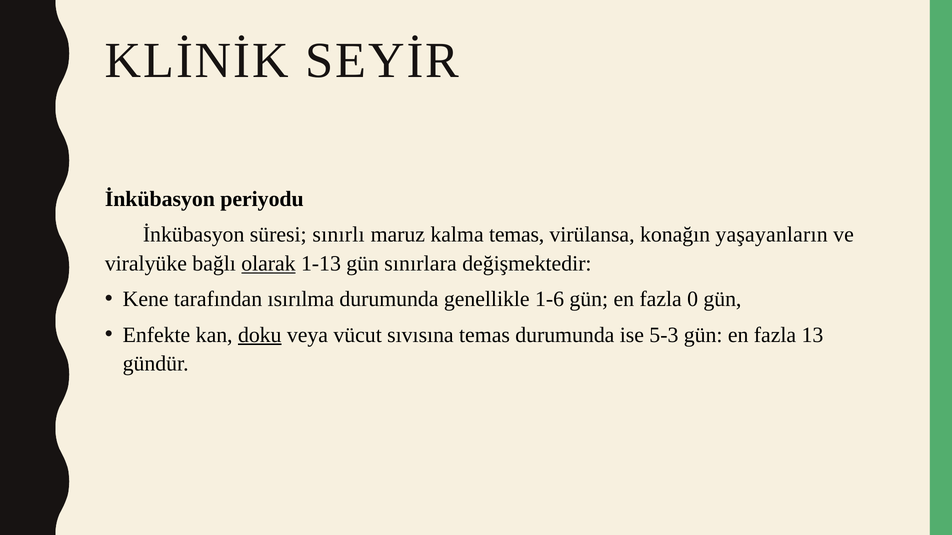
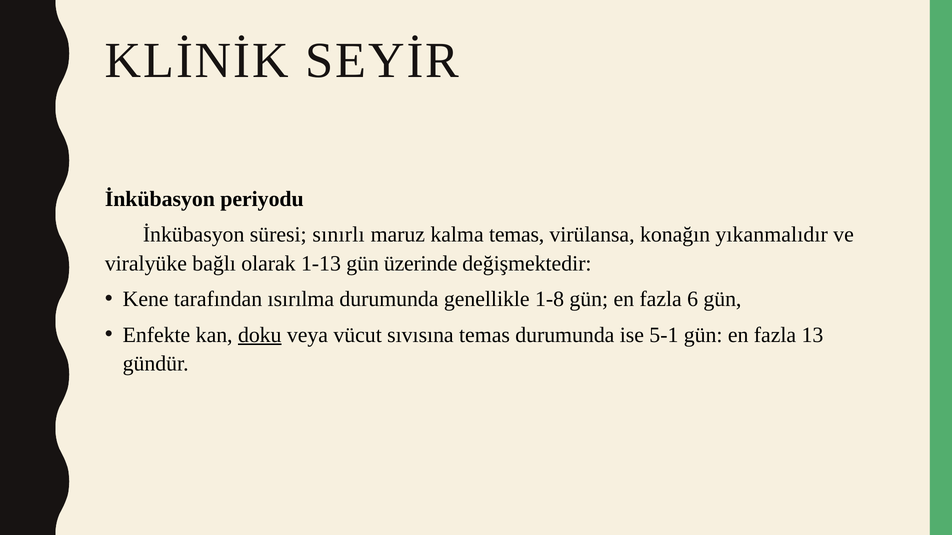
yaşayanların: yaşayanların -> yıkanmalıdır (772, 235)
olarak underline: present -> none (268, 264)
sınırlara: sınırlara -> üzerinde (421, 264)
1-6: 1-6 -> 1-8 (550, 300)
0: 0 -> 6 (693, 300)
5-3: 5-3 -> 5-1 (664, 335)
